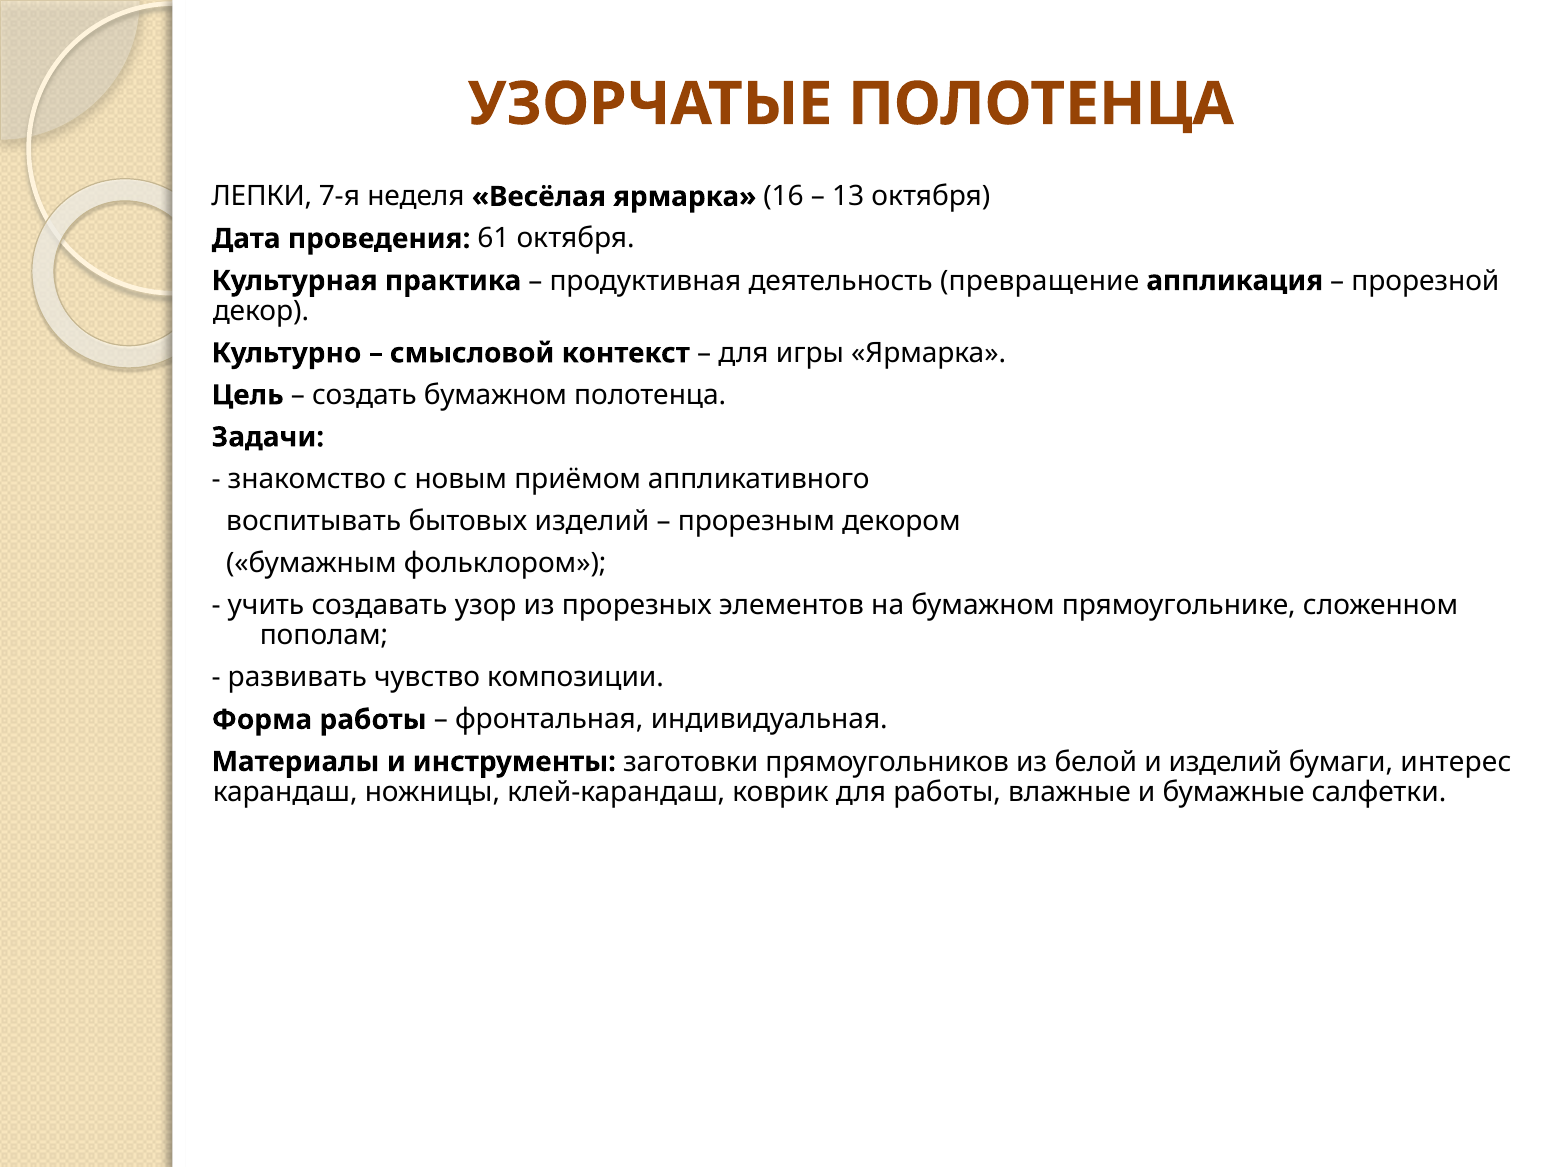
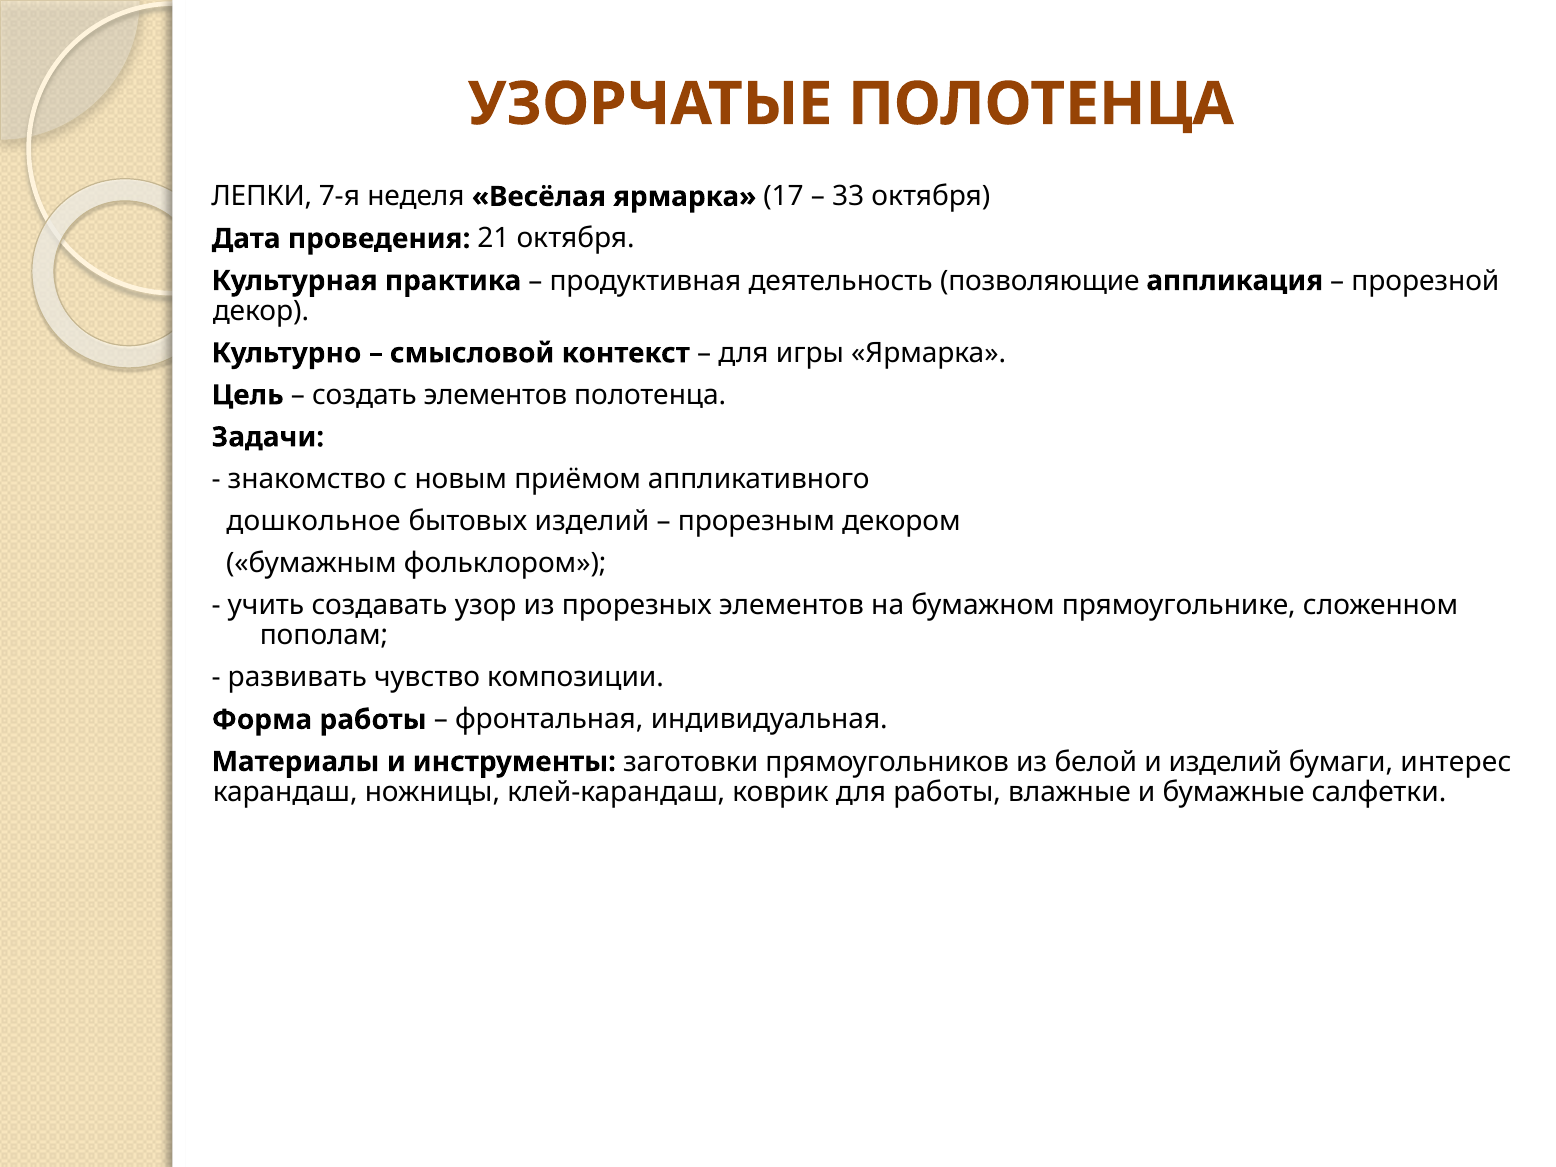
16: 16 -> 17 (784, 197)
13: 13 -> 33 (848, 197)
61: 61 -> 21 (493, 239)
превращение: превращение -> позволяющие (1040, 281)
создать бумажном: бумажном -> элементов (495, 395)
воспитывать: воспитывать -> дошкольное (314, 521)
